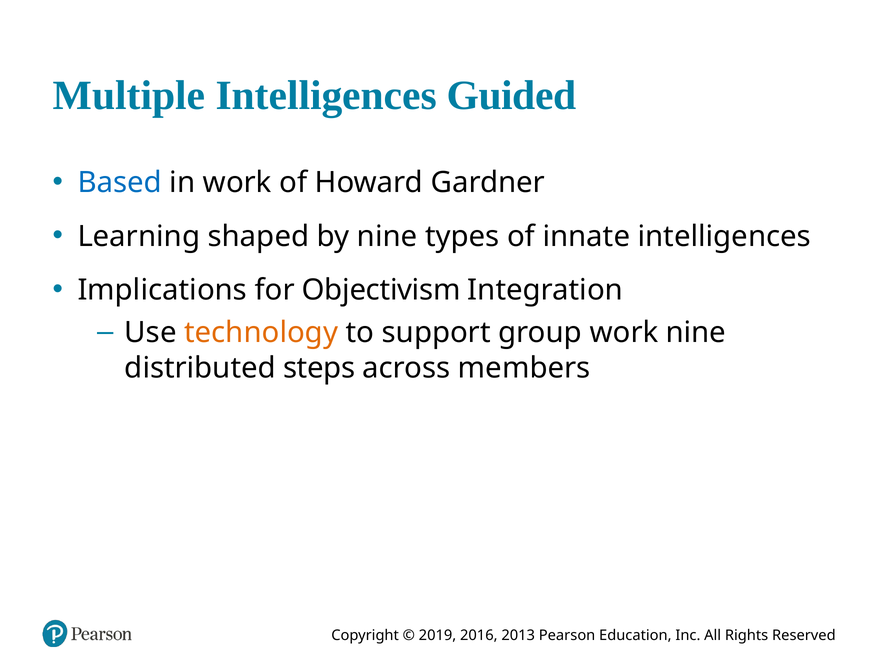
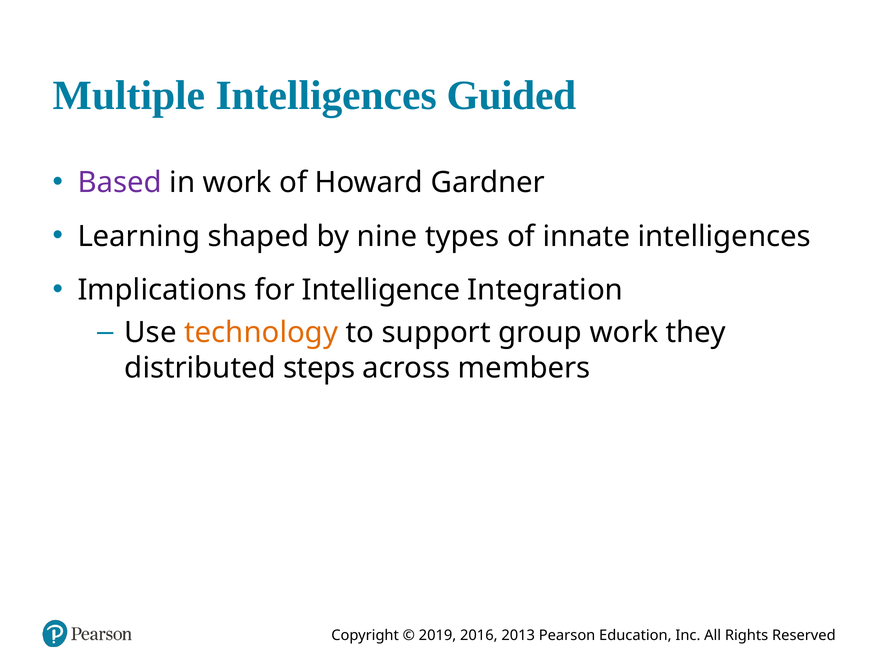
Based colour: blue -> purple (120, 183)
Objectivism: Objectivism -> Intelligence (381, 290)
work nine: nine -> they (696, 333)
